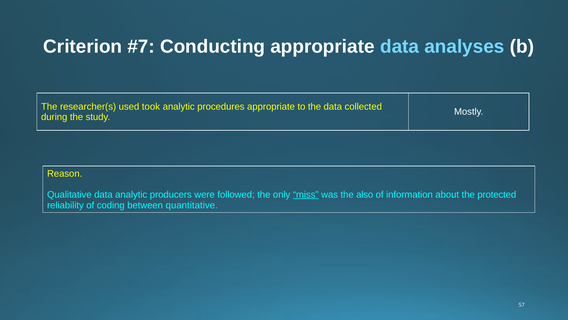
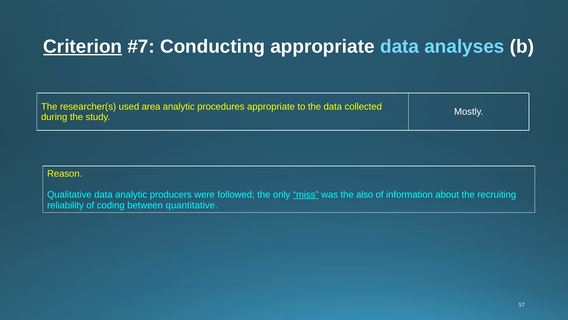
Criterion underline: none -> present (83, 46)
took: took -> area (151, 106)
protected: protected -> recruiting (497, 194)
